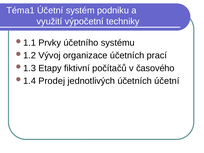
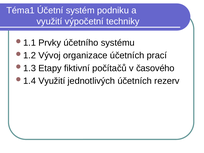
Prodej: Prodej -> Využití (52, 81)
účetních účetní: účetní -> rezerv (167, 81)
